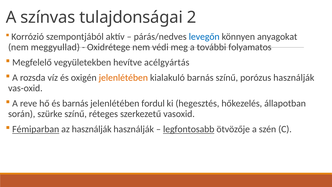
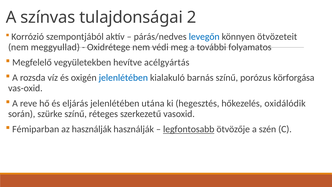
anyagokat: anyagokat -> ötvözeteit (277, 37)
jelenlétében colour: orange -> blue (123, 78)
porózus használják: használják -> körforgása (294, 78)
és barnás: barnás -> eljárás (75, 103)
fordul: fordul -> utána (153, 103)
állapotban: állapotban -> oxidálódik (285, 103)
Fémiparban underline: present -> none (36, 129)
